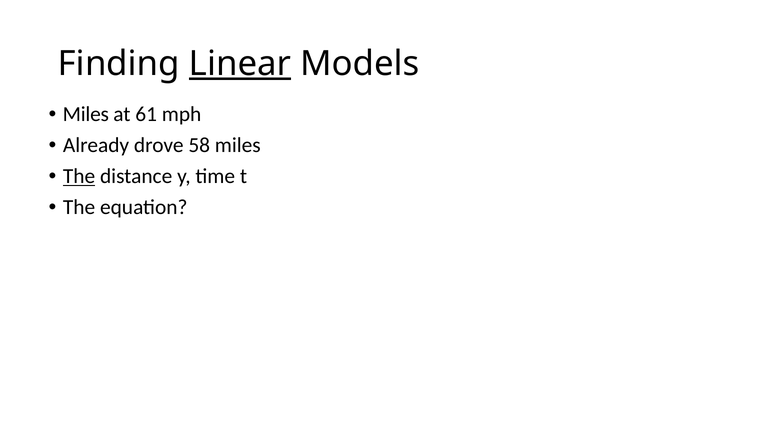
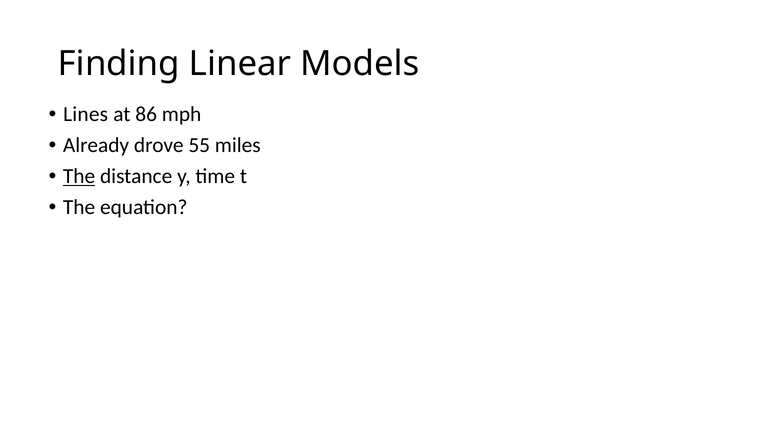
Linear underline: present -> none (240, 64)
Miles: Miles -> Lines (86, 114)
61: 61 -> 86 (146, 114)
58: 58 -> 55 (199, 146)
